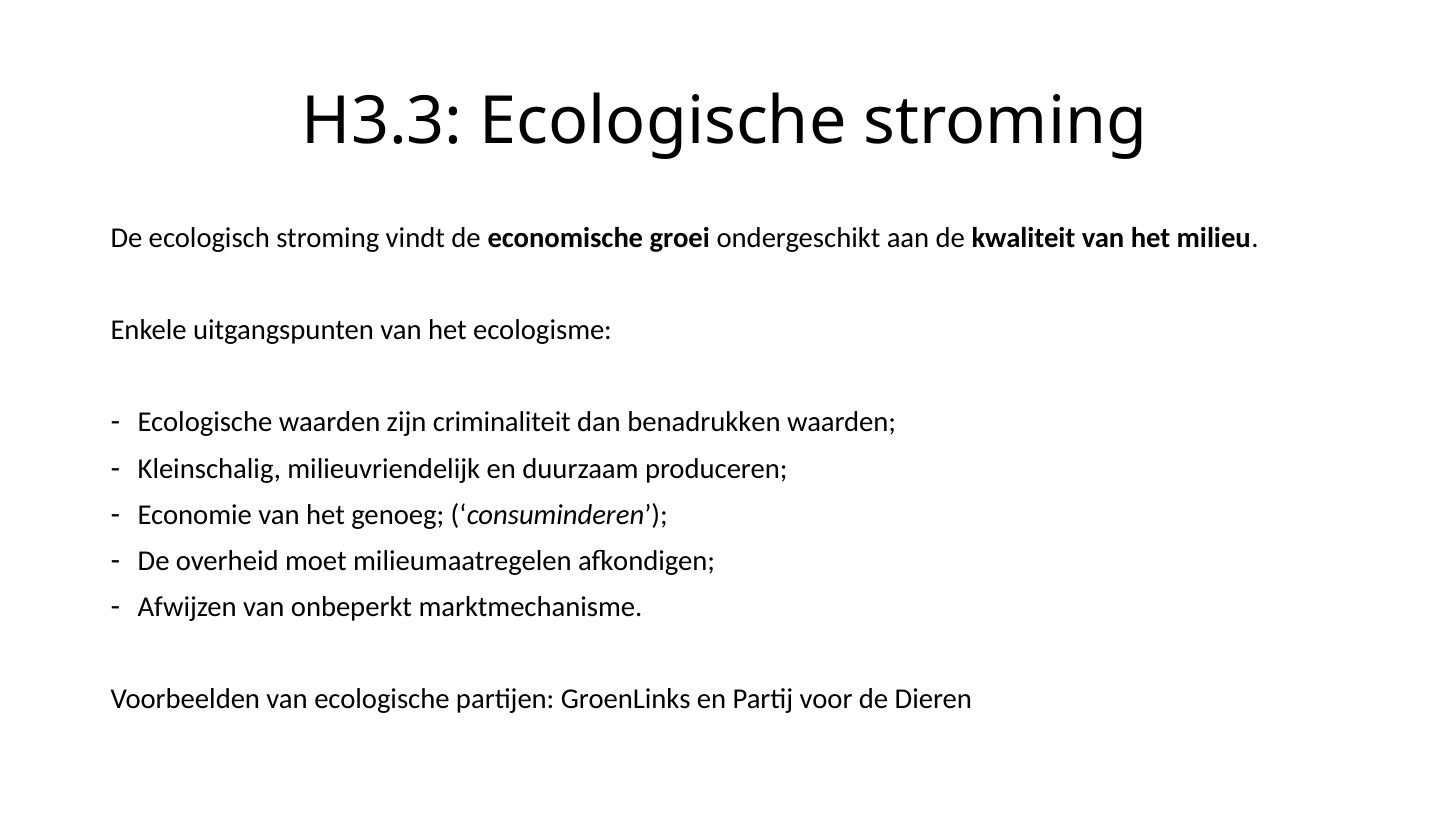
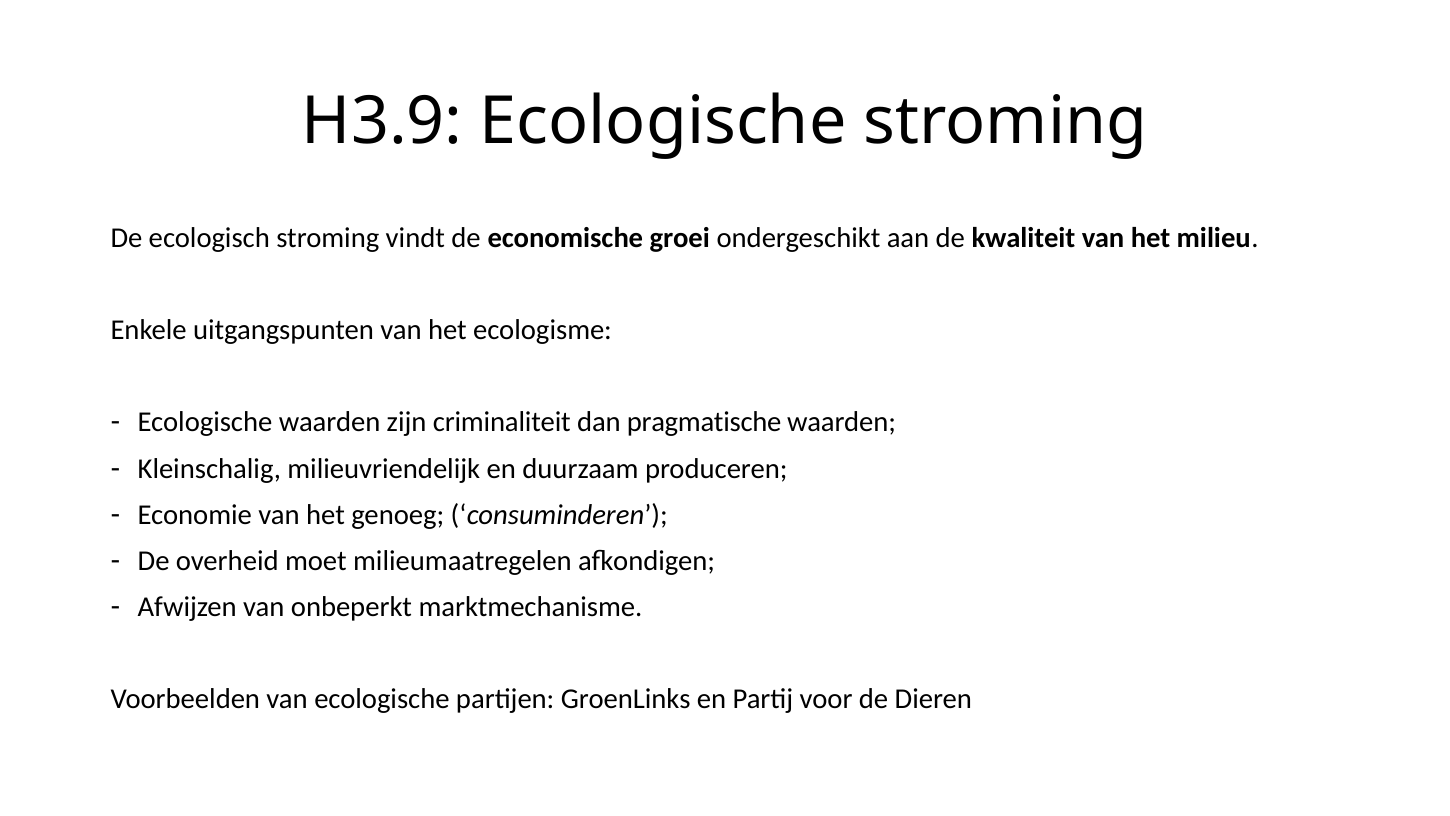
H3.3: H3.3 -> H3.9 (382, 122)
benadrukken: benadrukken -> pragmatische (704, 422)
